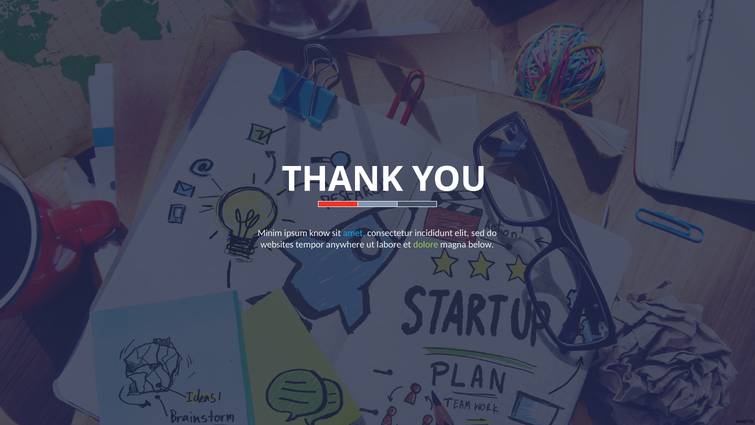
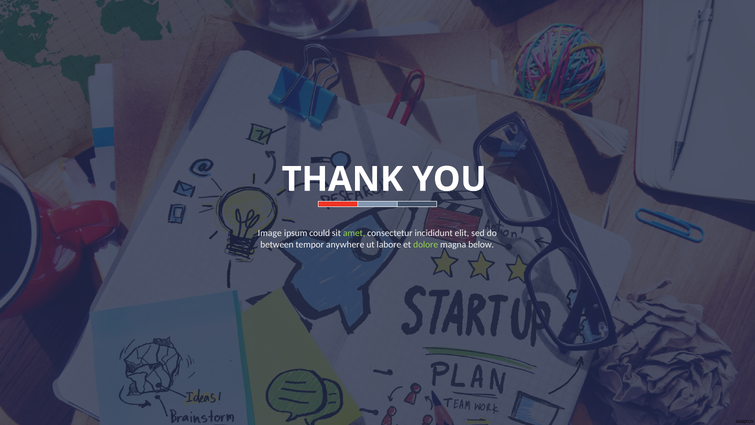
Minim: Minim -> Image (270, 233)
know: know -> could (320, 233)
amet colour: light blue -> light green (354, 233)
websites: websites -> between (277, 244)
